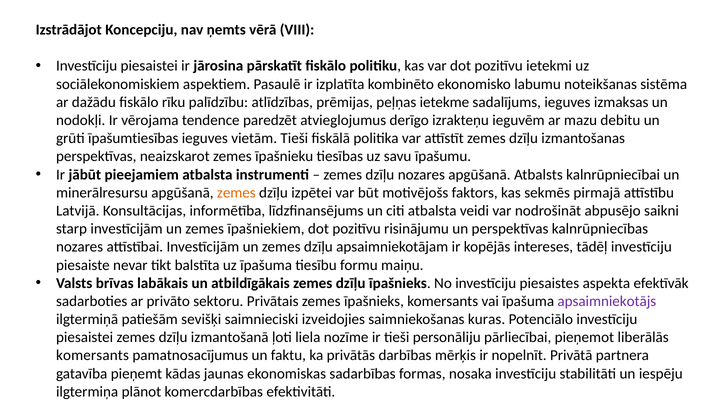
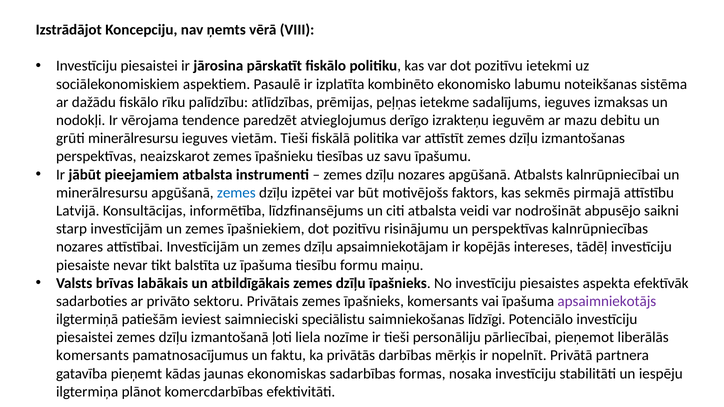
grūti īpašumtiesības: īpašumtiesības -> minerālresursu (133, 138)
zemes colour: orange -> blue (236, 193)
sevišķi: sevišķi -> ieviest (201, 320)
izveidojies: izveidojies -> speciālistu (333, 320)
kuras: kuras -> līdzīgi (487, 320)
